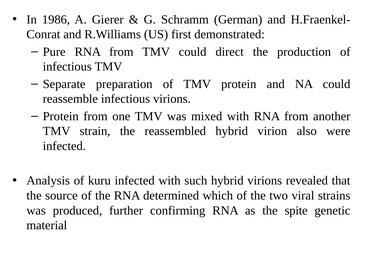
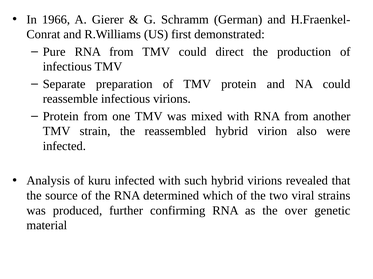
1986: 1986 -> 1966 (56, 20)
spite: spite -> over (296, 211)
